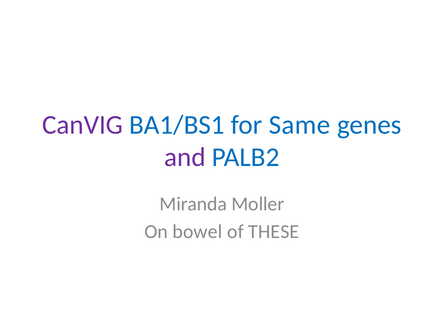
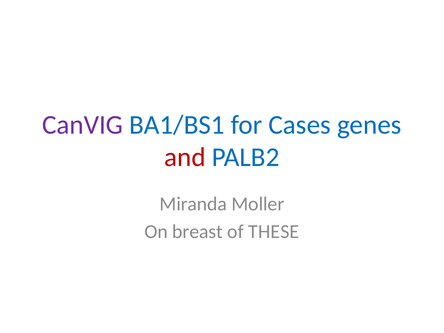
Same: Same -> Cases (300, 125)
and colour: purple -> red (185, 157)
bowel: bowel -> breast (198, 232)
